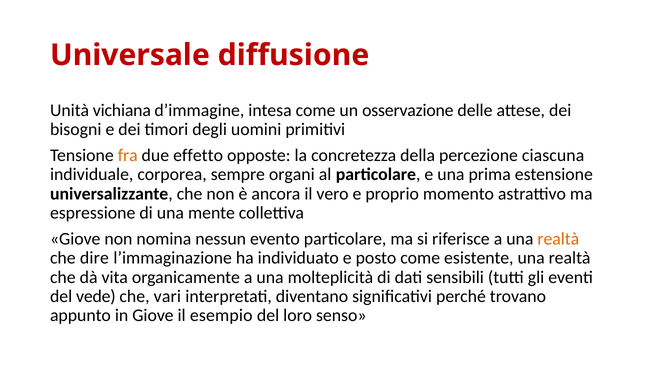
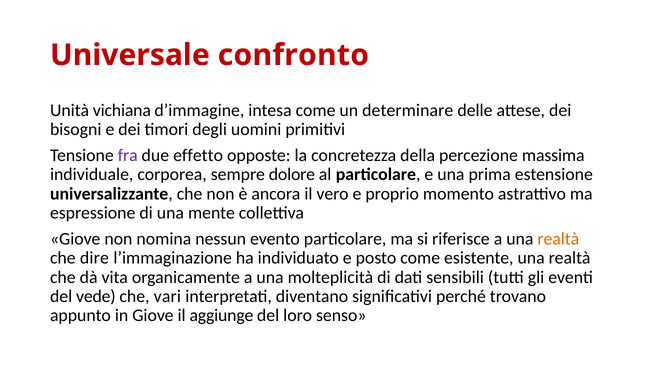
diffusione: diffusione -> confronto (293, 55)
osservazione: osservazione -> determinare (408, 110)
fra colour: orange -> purple (128, 155)
ciascuna: ciascuna -> massima (553, 155)
organi: organi -> dolore (292, 175)
esempio: esempio -> aggiunge (221, 316)
